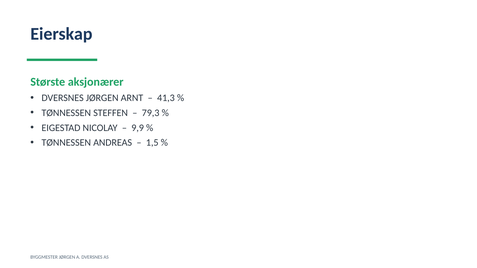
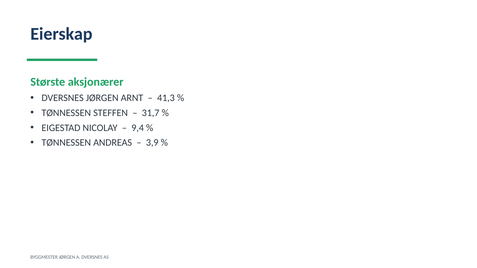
79,3: 79,3 -> 31,7 (151, 113)
9,9: 9,9 -> 9,4 (138, 128)
1,5: 1,5 -> 3,9 (152, 143)
